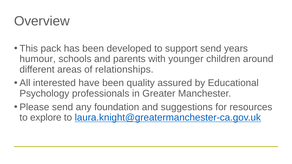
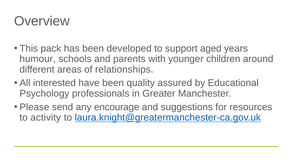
support send: send -> aged (211, 48)
foundation: foundation -> encourage (117, 107)
explore: explore -> activity (46, 118)
